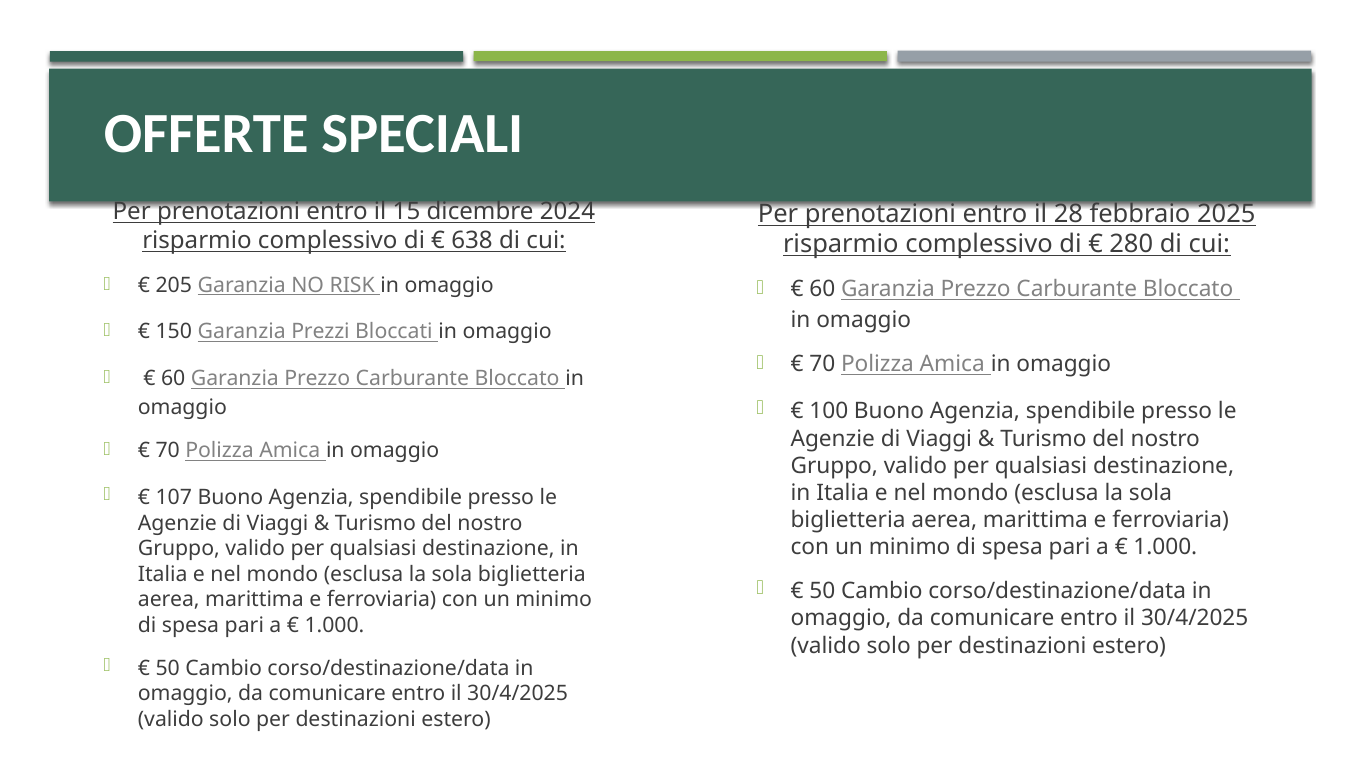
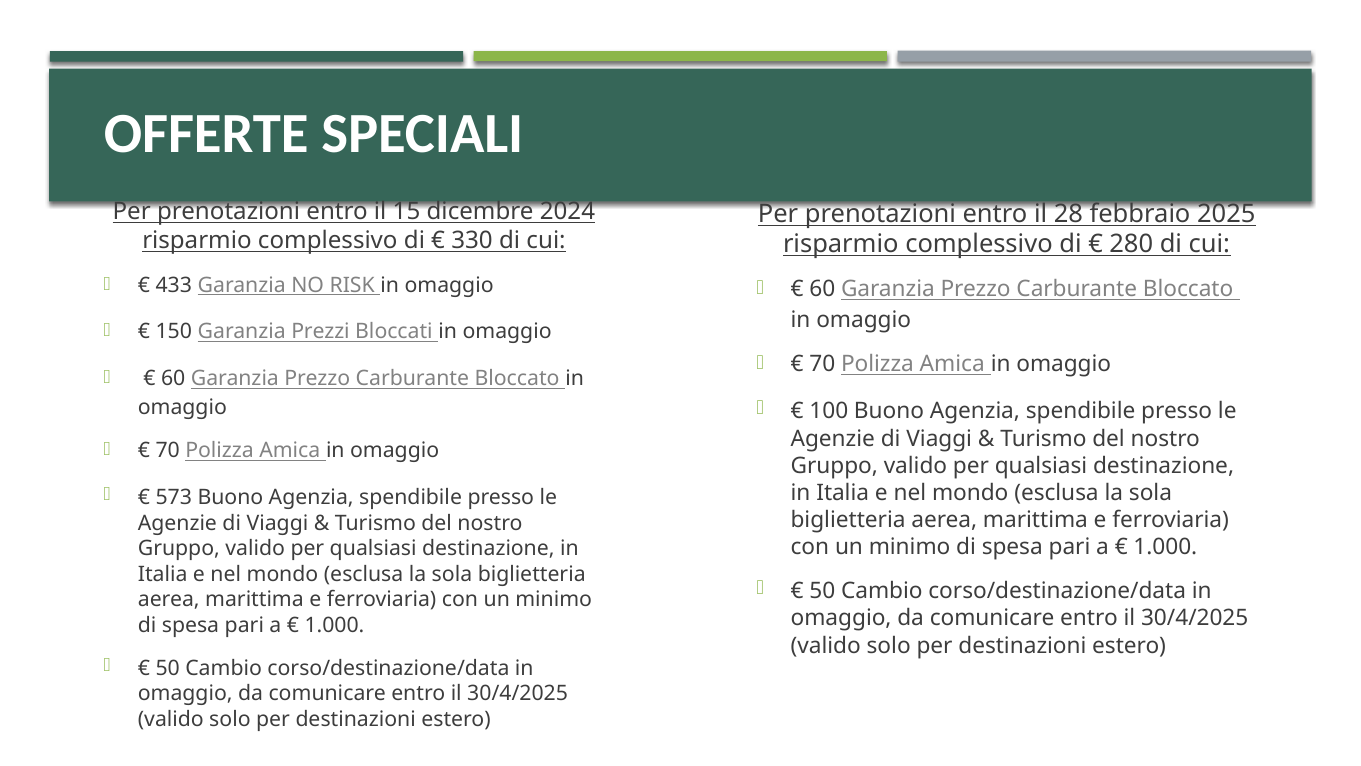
638: 638 -> 330 (472, 240)
205: 205 -> 433 (174, 285)
107: 107 -> 573 (174, 497)
